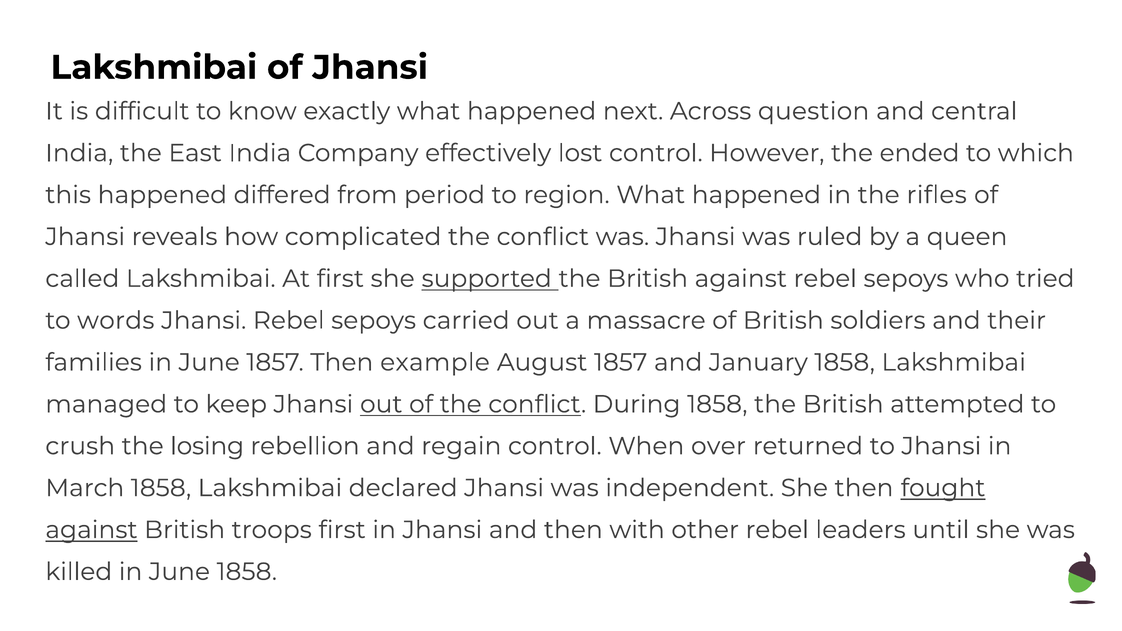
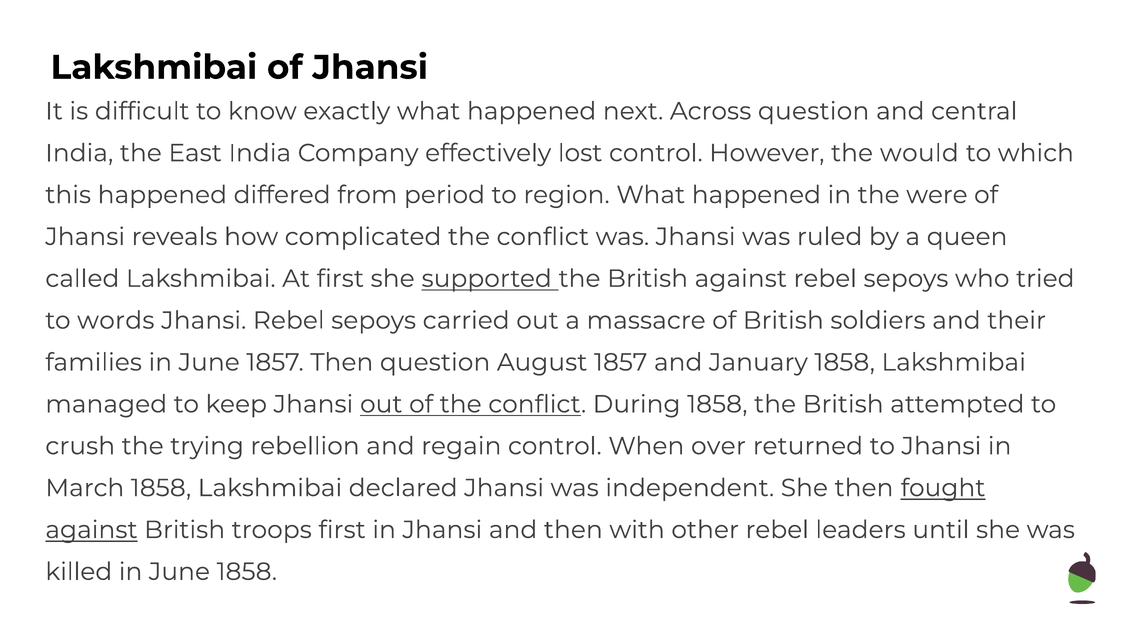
ended: ended -> would (919, 153)
rifles: rifles -> were (937, 195)
Then example: example -> question (435, 362)
losing: losing -> trying (207, 446)
